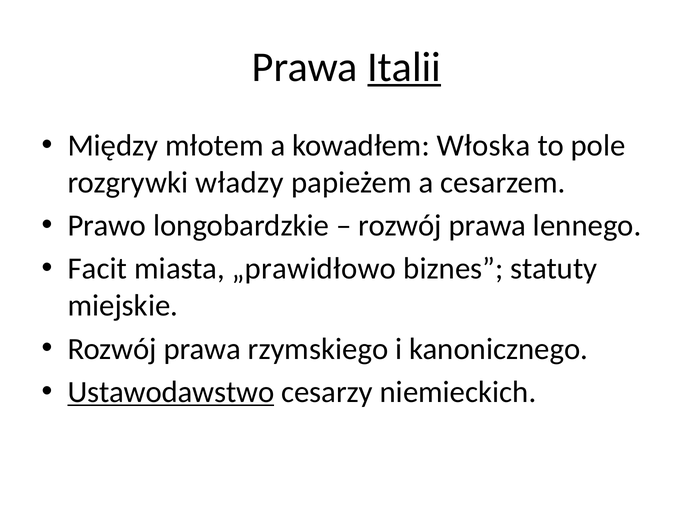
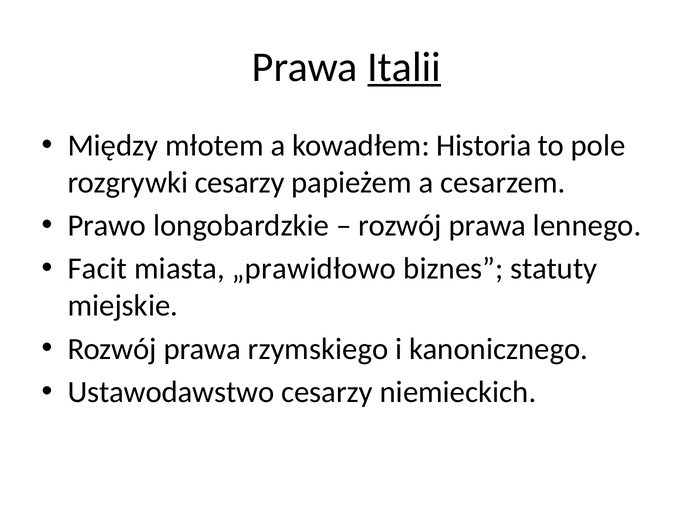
Włoska: Włoska -> Historia (484, 145)
rozgrywki władzy: władzy -> cesarzy (240, 182)
Ustawodawstwo underline: present -> none (171, 392)
